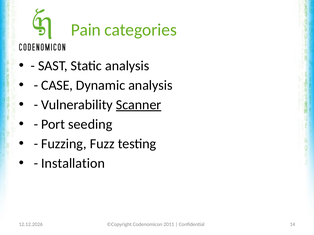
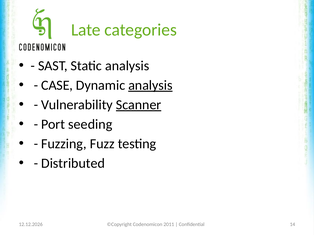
Pain: Pain -> Late (86, 30)
analysis underline: none -> present (150, 85)
Installation: Installation -> Distributed (73, 164)
